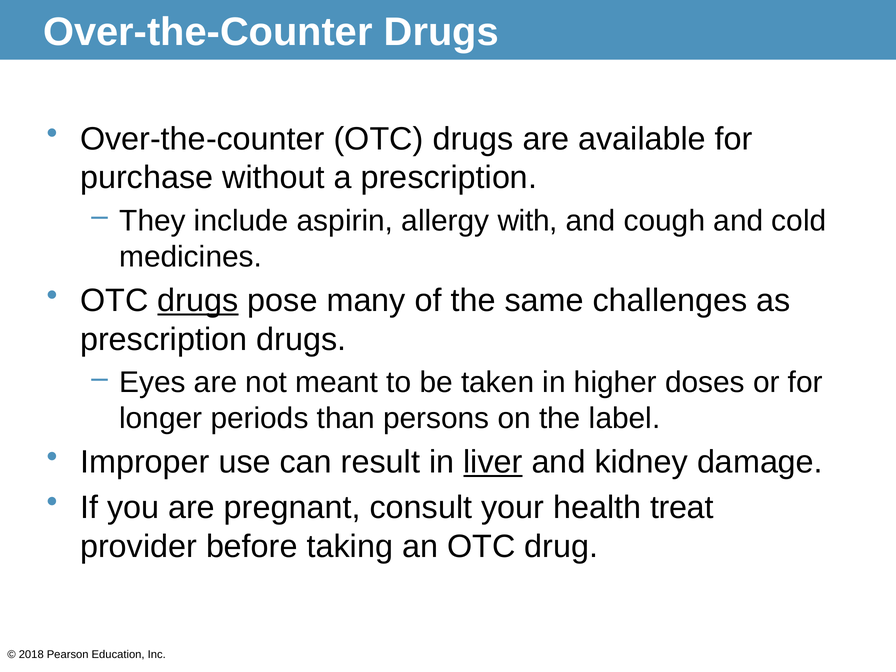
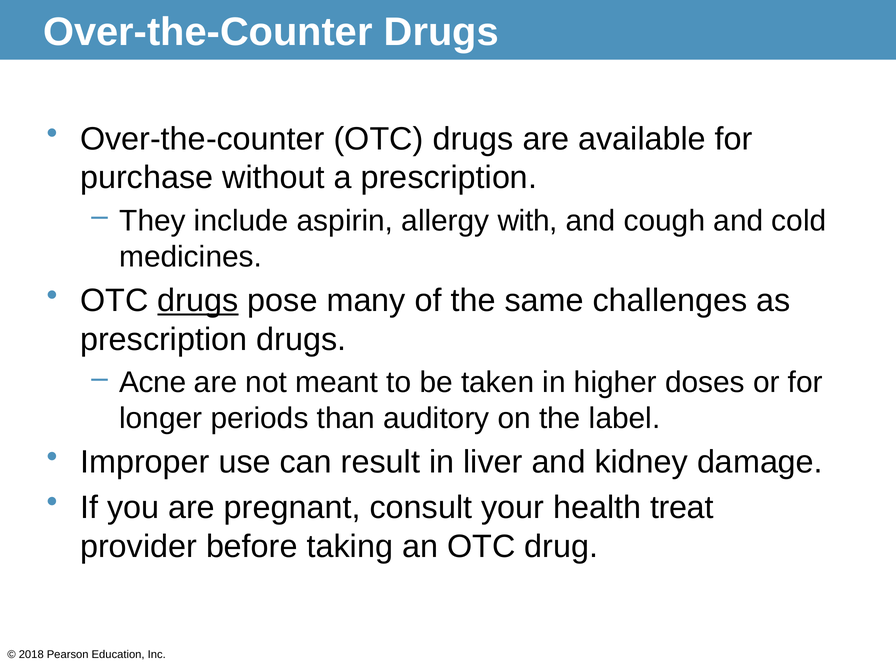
Eyes: Eyes -> Acne (153, 383)
persons: persons -> auditory (436, 418)
liver underline: present -> none (493, 462)
